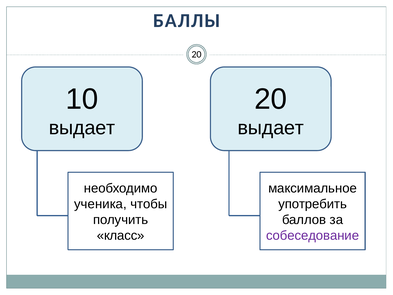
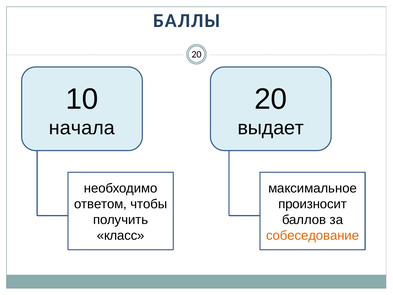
выдает: выдает -> начала (82, 128)
ученика: ученика -> ответом (100, 204)
употребить: употребить -> произносит (313, 204)
собеседование colour: purple -> orange (313, 235)
